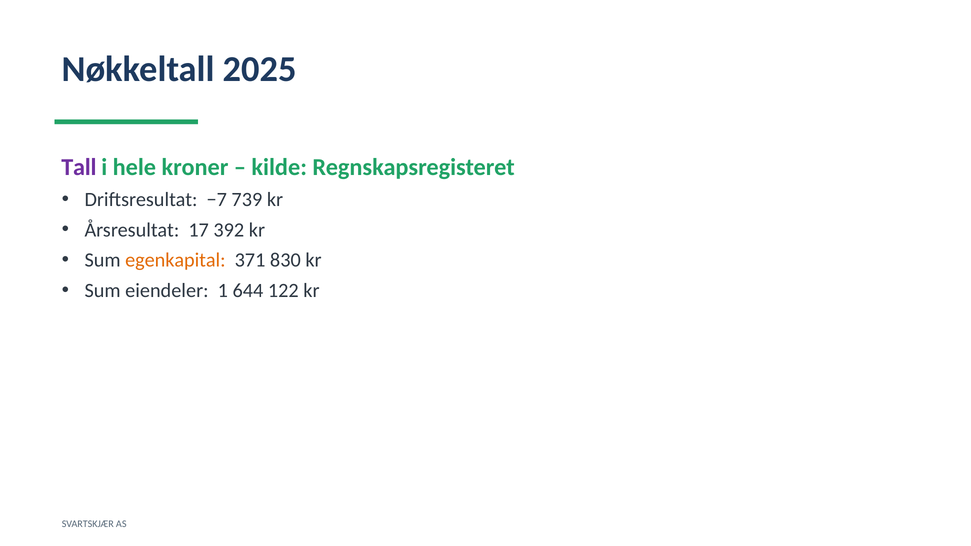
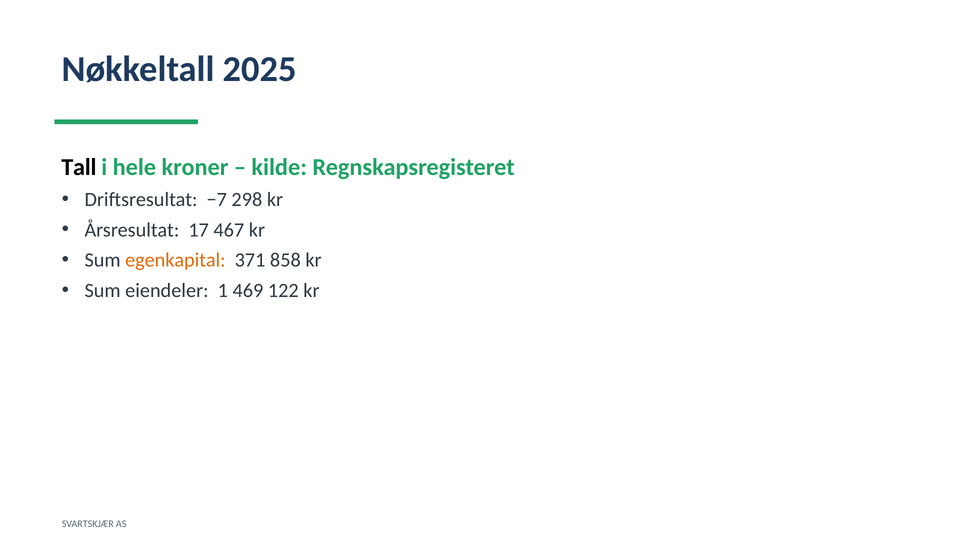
Tall colour: purple -> black (79, 167)
739: 739 -> 298 (247, 200)
392: 392 -> 467 (229, 230)
830: 830 -> 858 (285, 260)
644: 644 -> 469 (248, 291)
